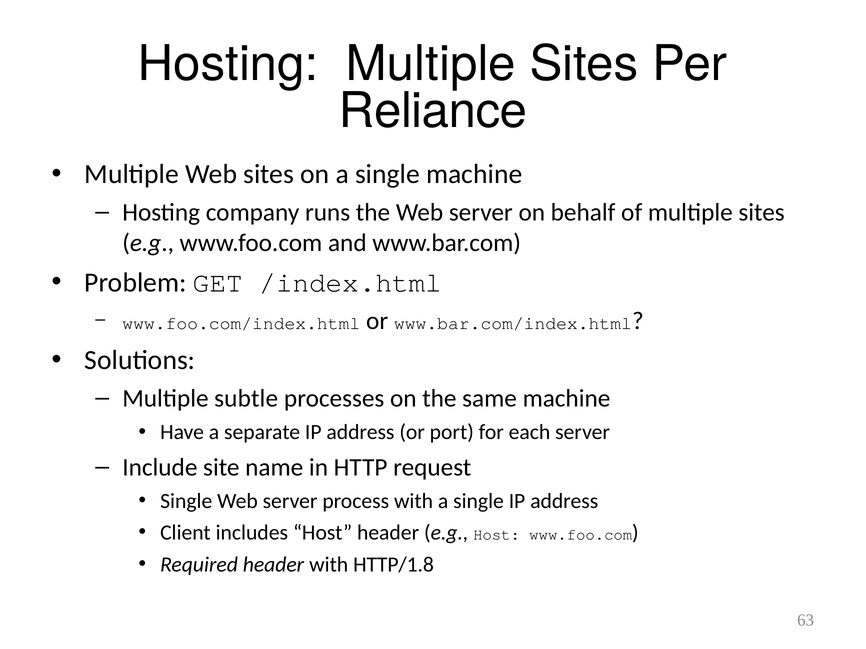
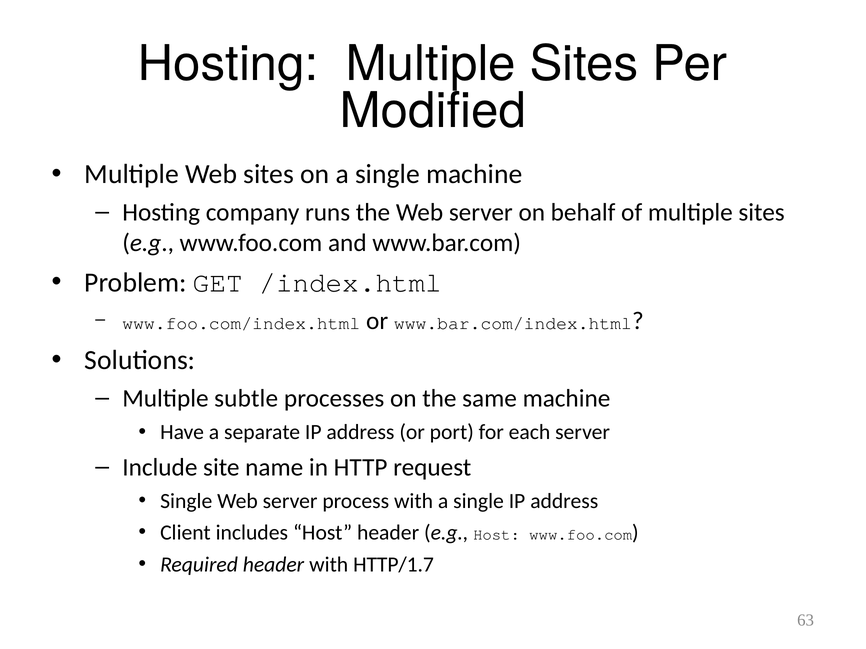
Reliance: Reliance -> Modified (433, 111)
HTTP/1.8: HTTP/1.8 -> HTTP/1.7 (393, 565)
